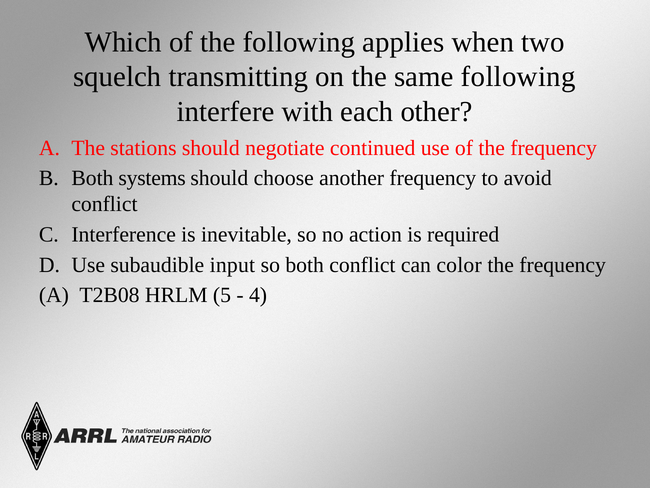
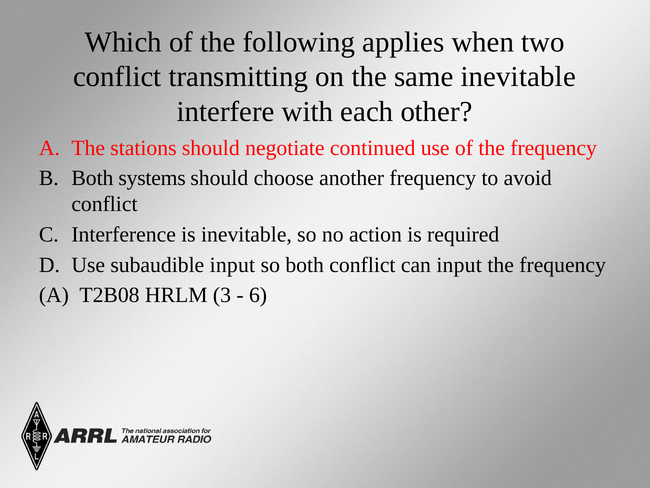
squelch: squelch -> conflict (117, 77)
same following: following -> inevitable (518, 77)
can color: color -> input (459, 265)
5: 5 -> 3 (222, 295)
4: 4 -> 6 (258, 295)
